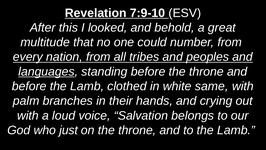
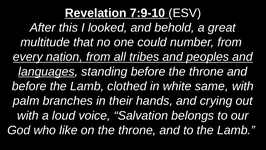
just: just -> like (68, 130)
